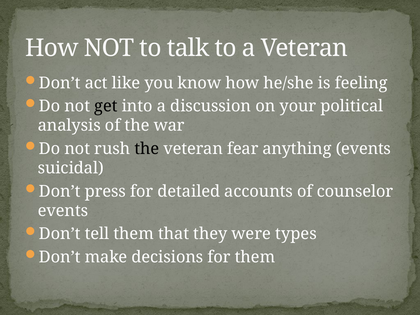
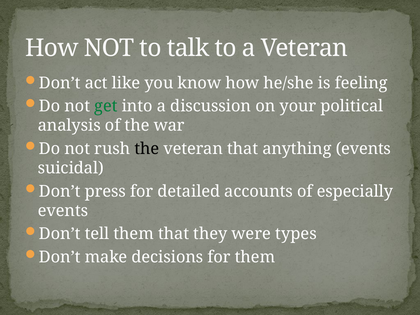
get colour: black -> green (106, 106)
veteran fear: fear -> that (243, 149)
counselor: counselor -> especially (355, 191)
